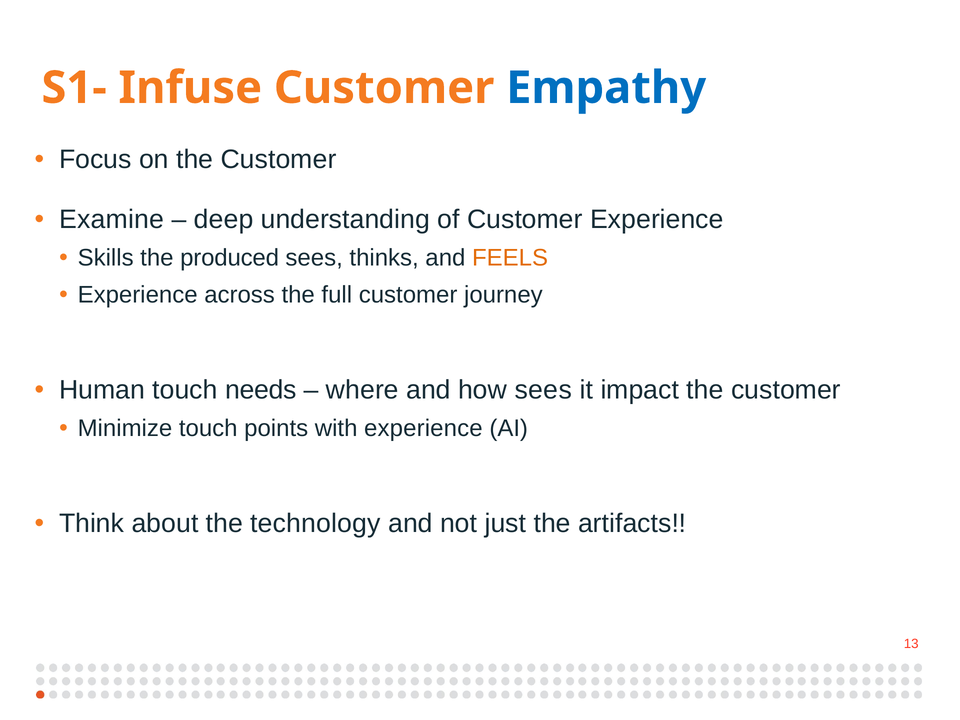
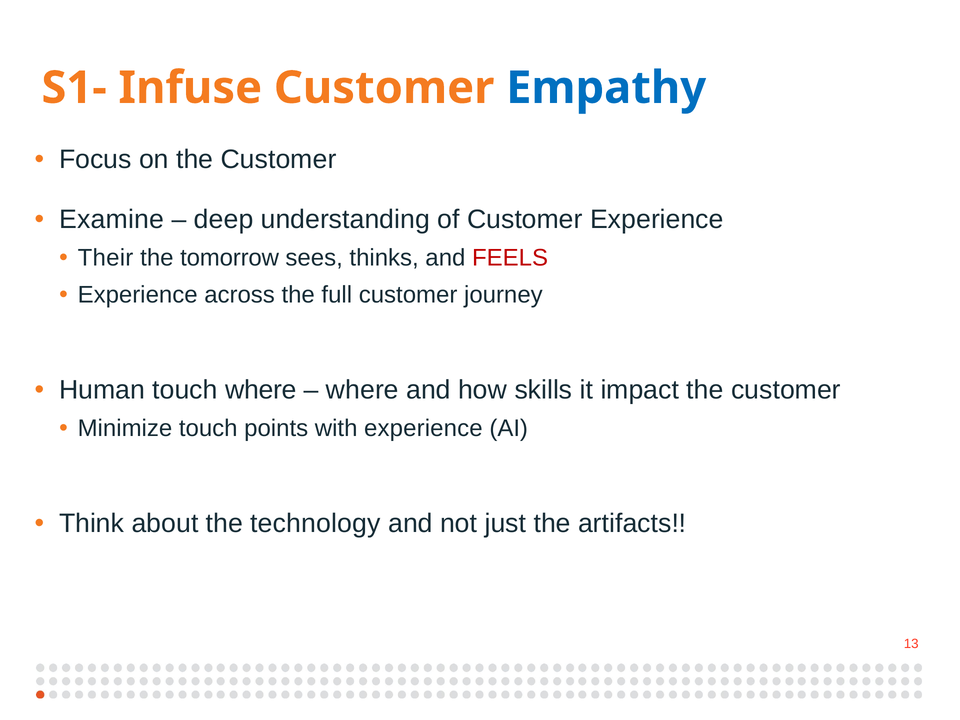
Skills: Skills -> Their (106, 258)
produced: produced -> tomorrow (230, 258)
FEELS colour: orange -> red (510, 258)
touch needs: needs -> where (261, 390)
how sees: sees -> skills (543, 390)
